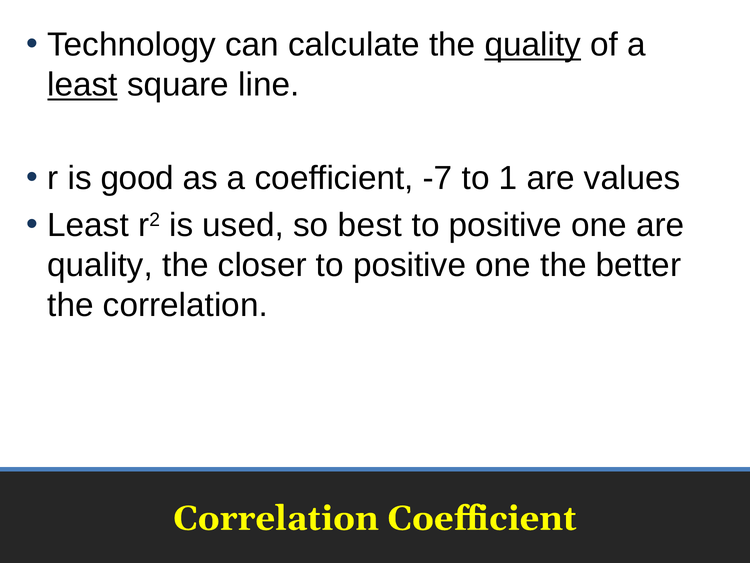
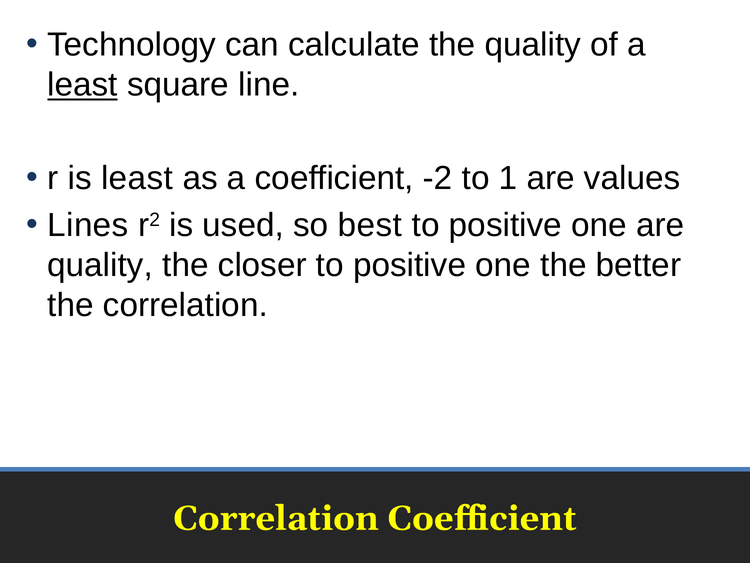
quality underline: present -> none (533, 45)
is good: good -> least (137, 178)
-7: -7 -> -2 (438, 178)
Least: Least -> Lines (88, 225)
